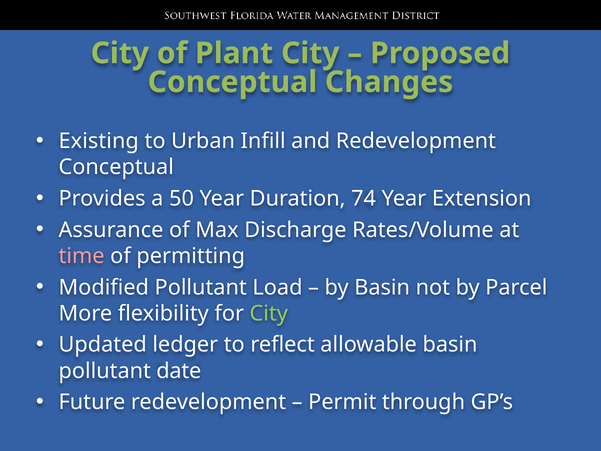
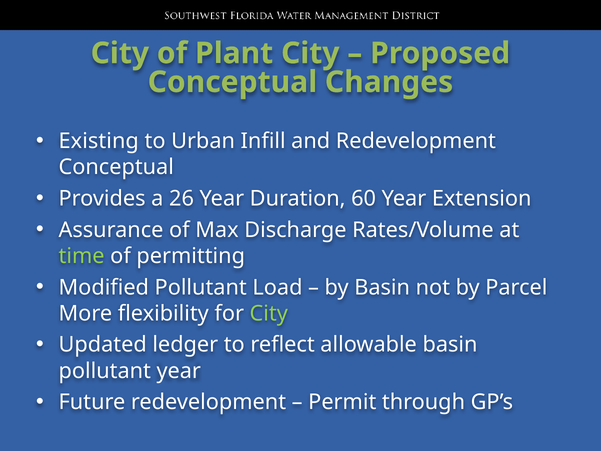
50: 50 -> 26 (182, 198)
74: 74 -> 60 (364, 198)
time colour: pink -> light green (82, 256)
pollutant date: date -> year (179, 371)
